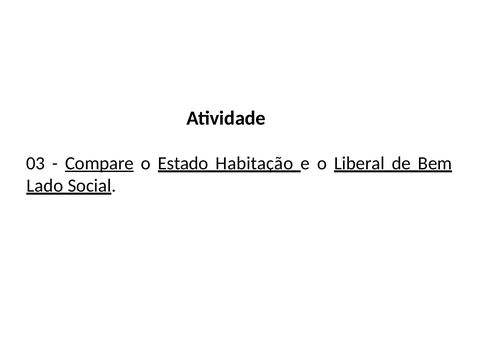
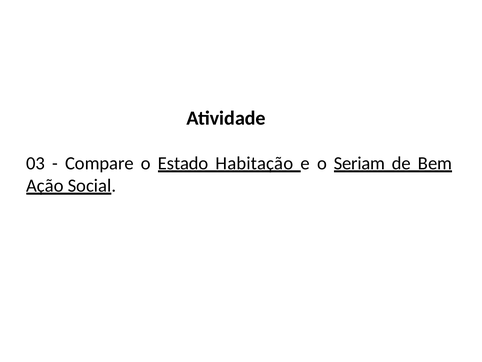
Compare underline: present -> none (99, 163)
Liberal: Liberal -> Seriam (359, 163)
Lado: Lado -> Ação (45, 185)
